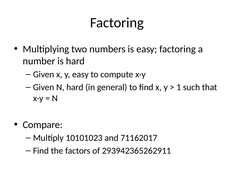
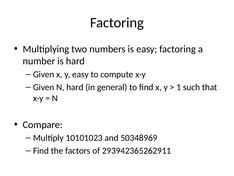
71162017: 71162017 -> 50348969 (139, 138)
